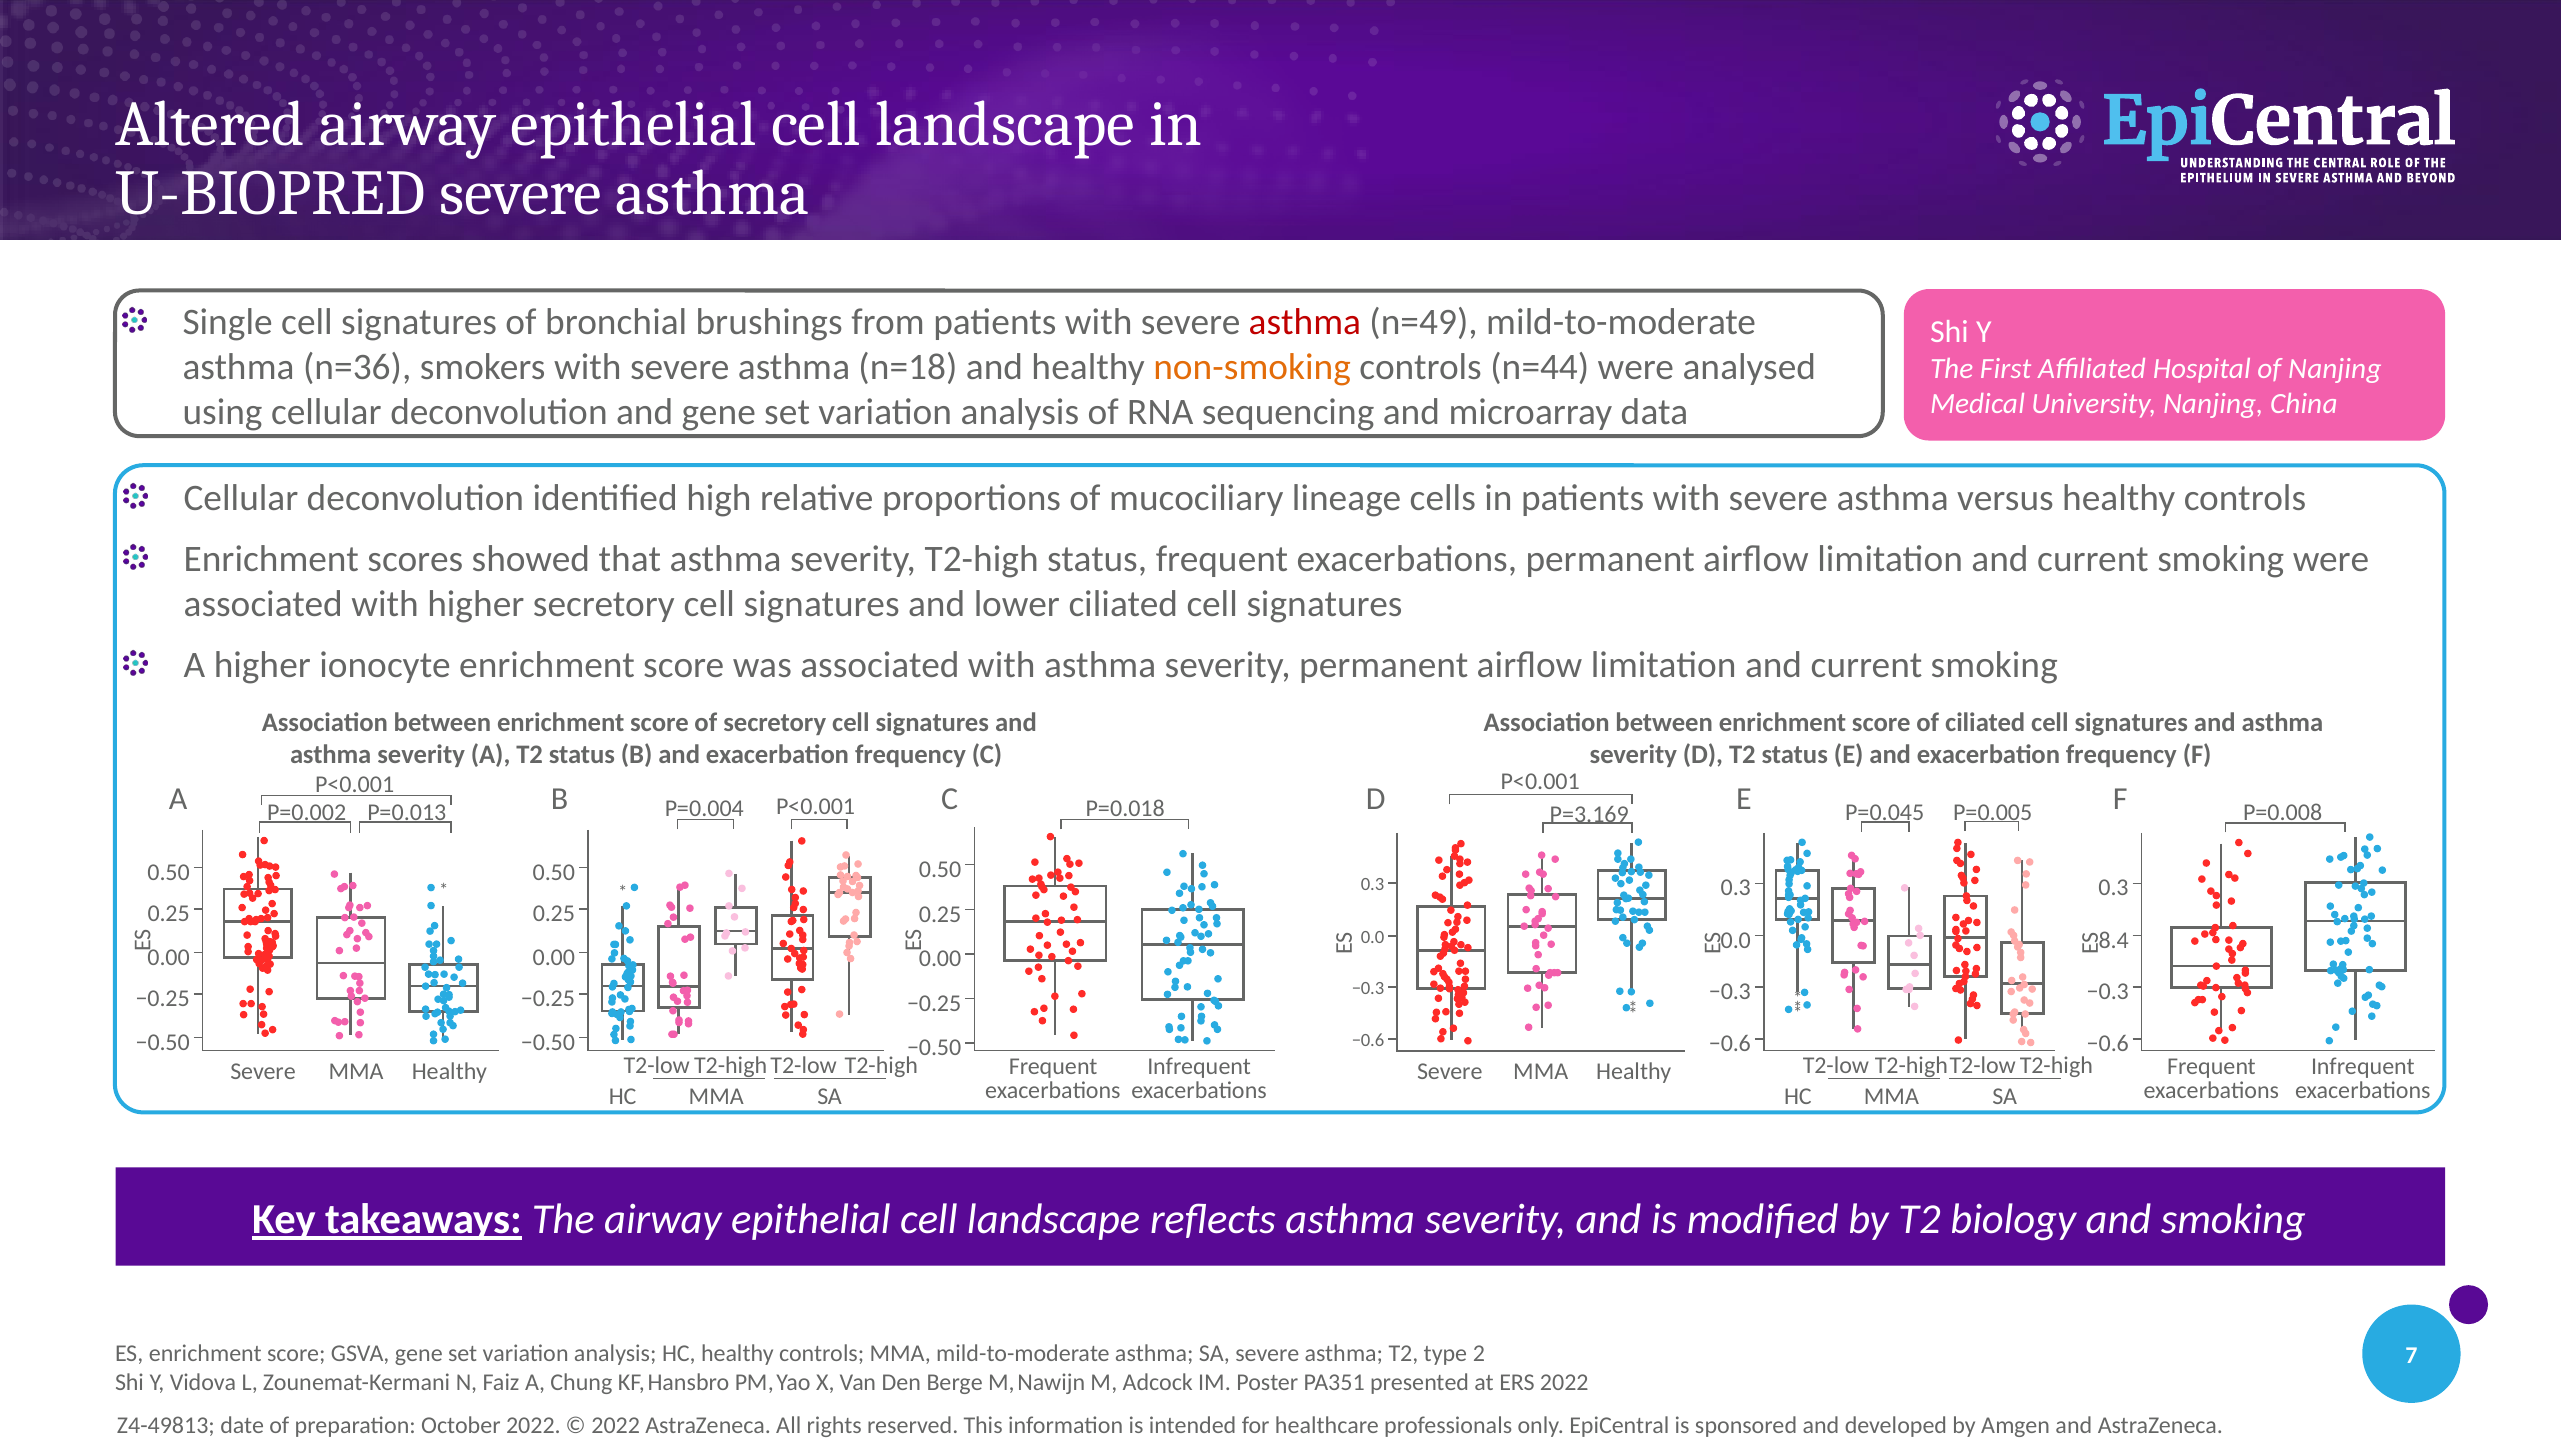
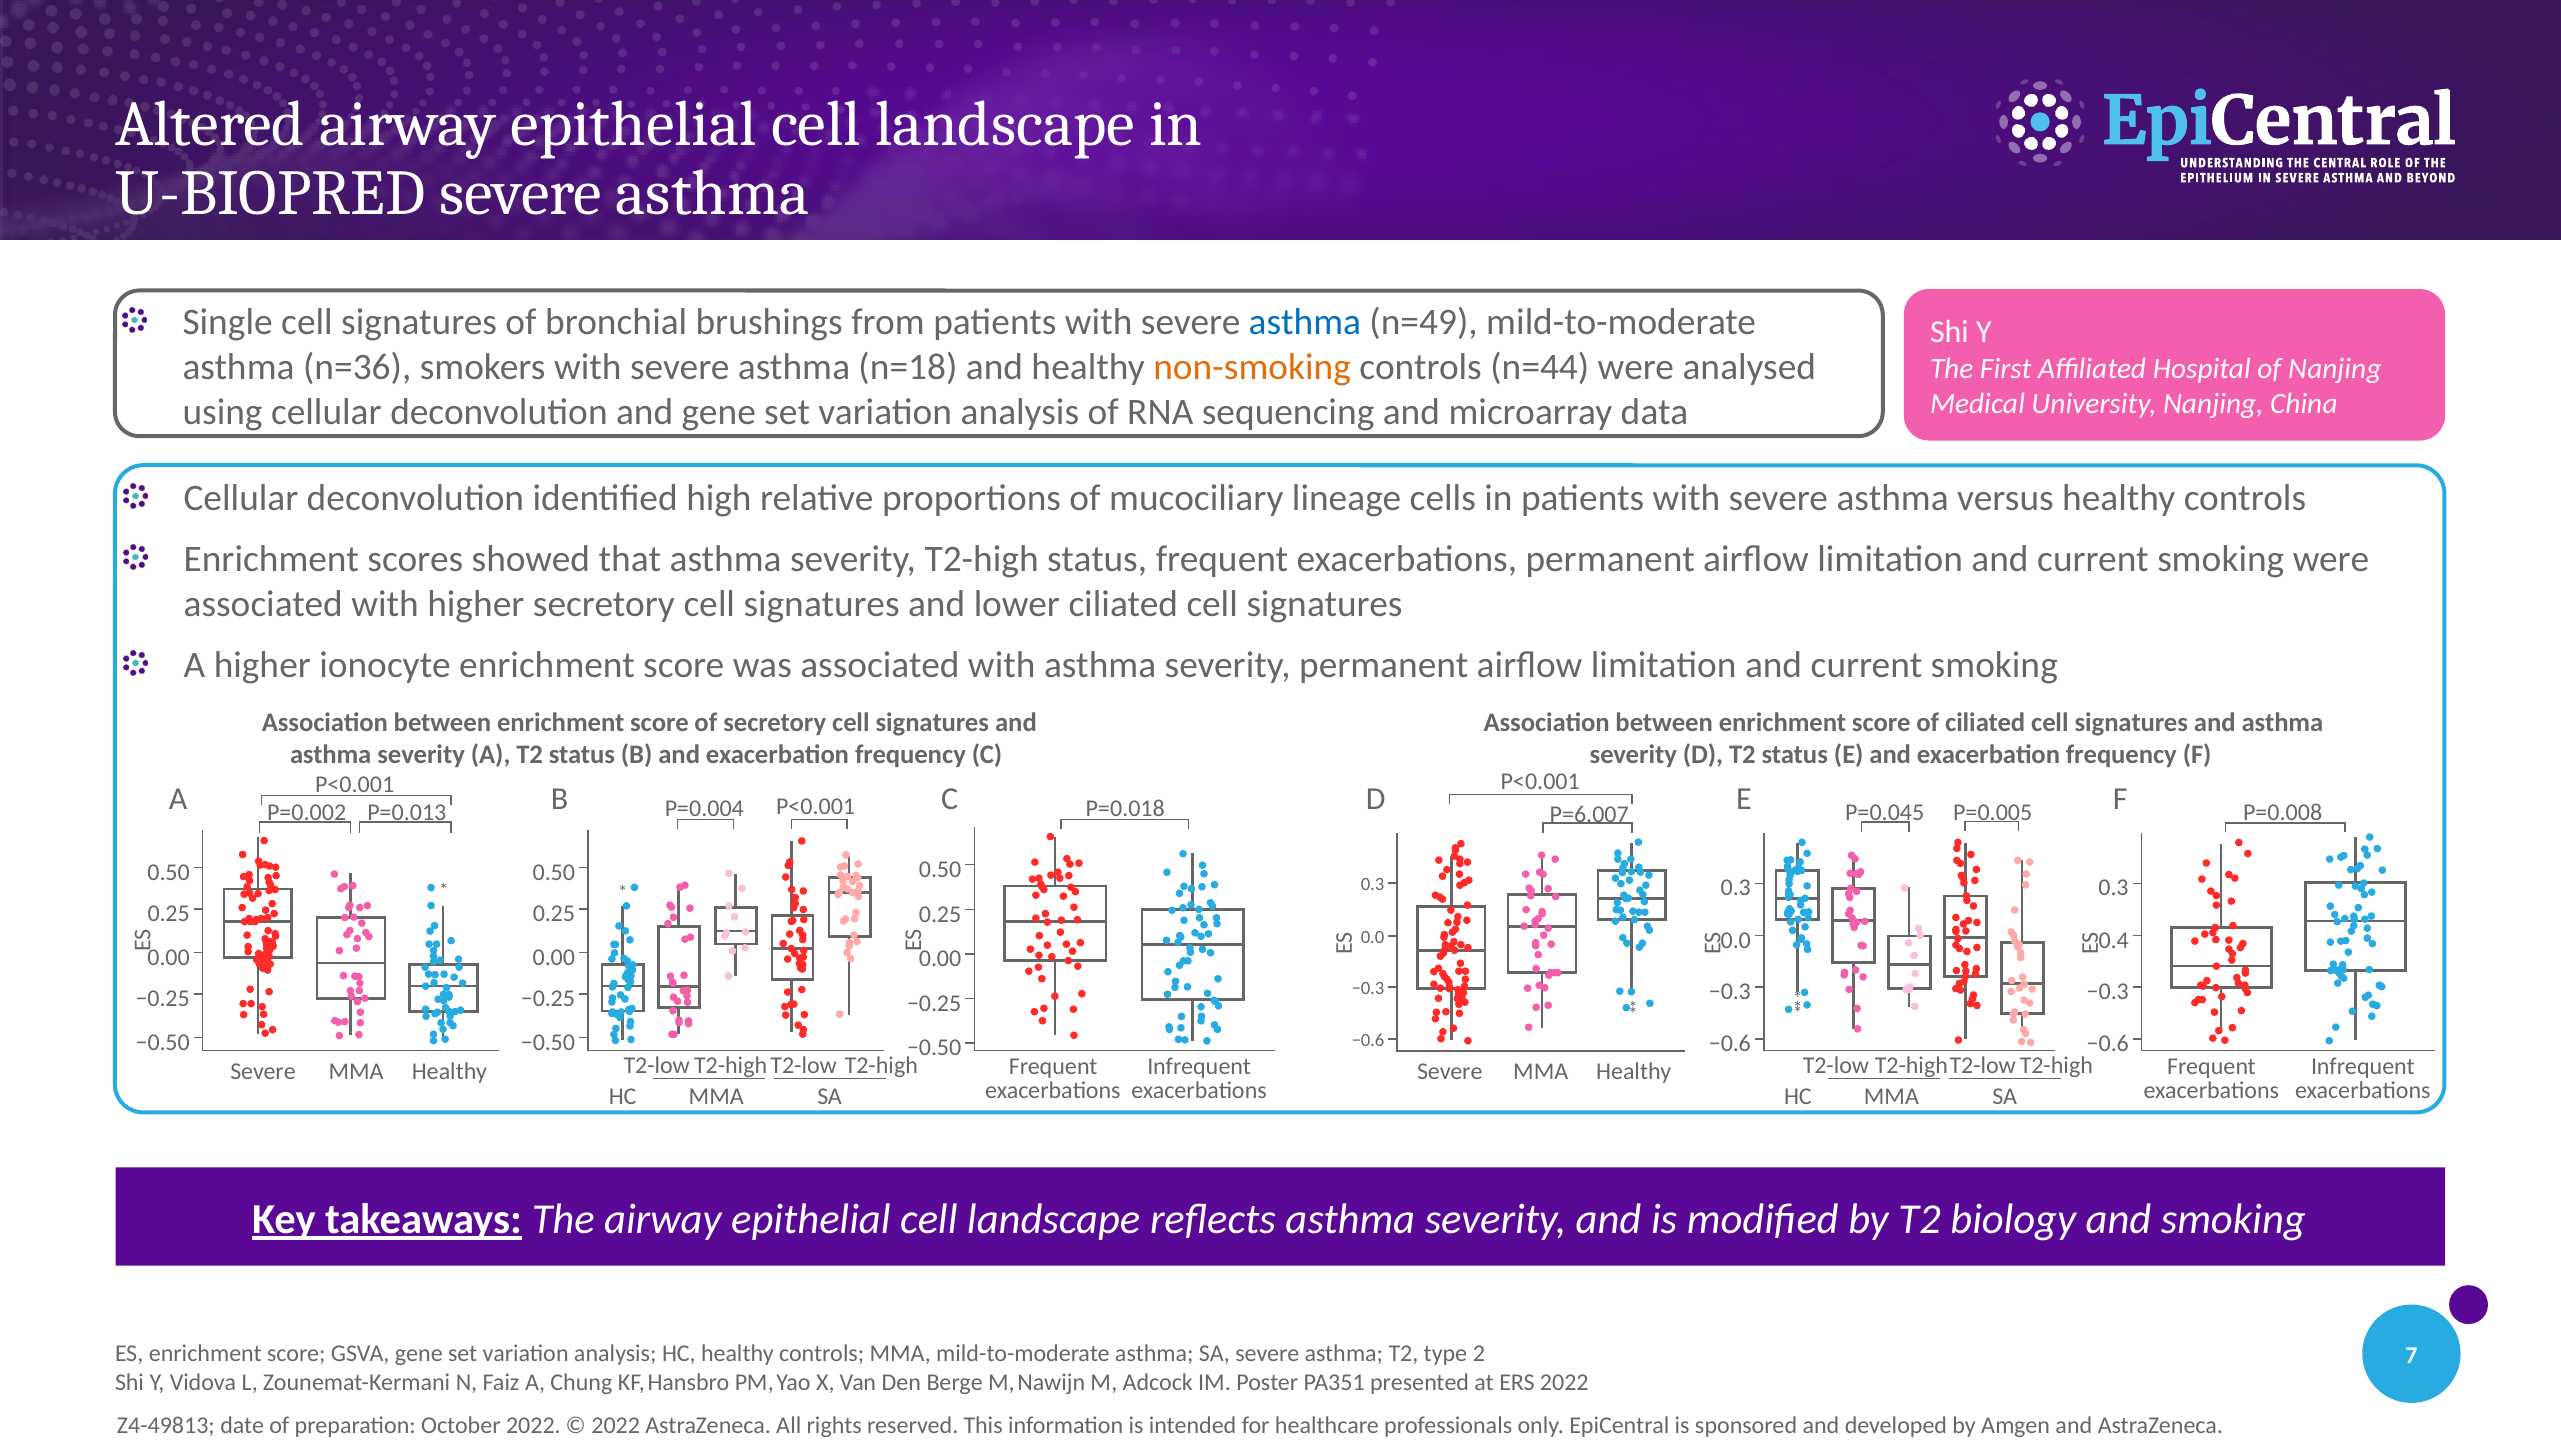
asthma colour: red -> blue (1305, 323)
P=3.169: P=3.169 -> P=6.007 (1589, 814)
8.4: 8.4 -> 0.4 (2114, 940)
